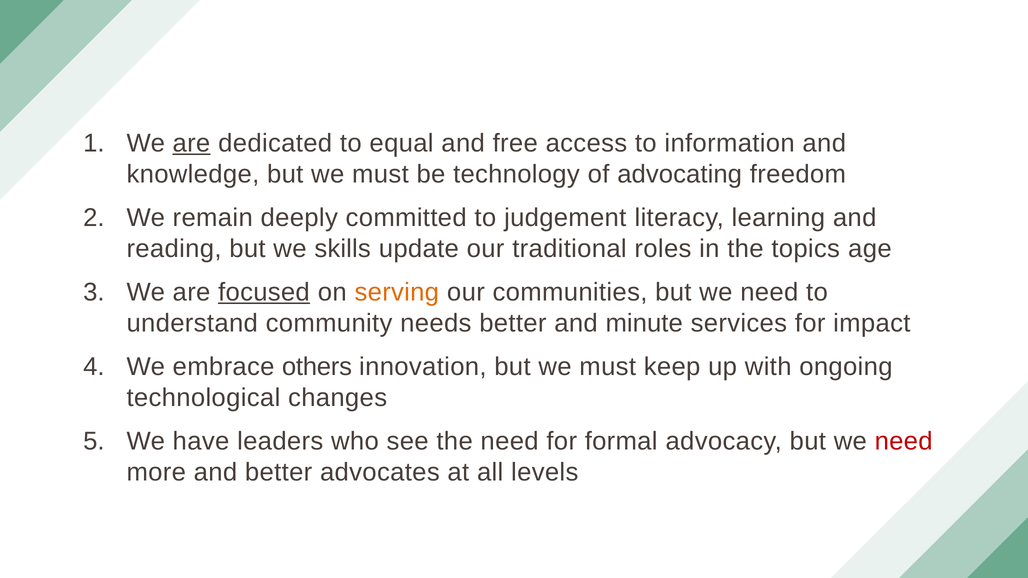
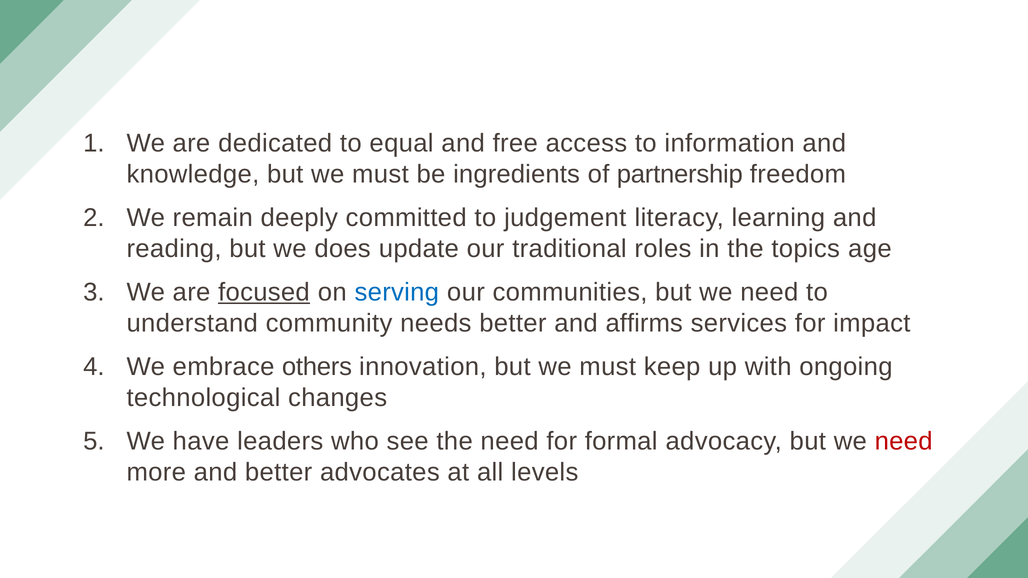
are underline: present -> none (191, 143)
technology: technology -> ingredients (517, 174)
advocating: advocating -> partnership (680, 174)
skills: skills -> does (343, 249)
serving colour: orange -> blue (397, 292)
minute: minute -> affirms (644, 323)
